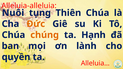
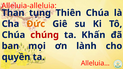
Nuôi: Nuôi -> Than (13, 13)
chúng colour: orange -> red (45, 35)
Hạnh: Hạnh -> Khấn (93, 35)
